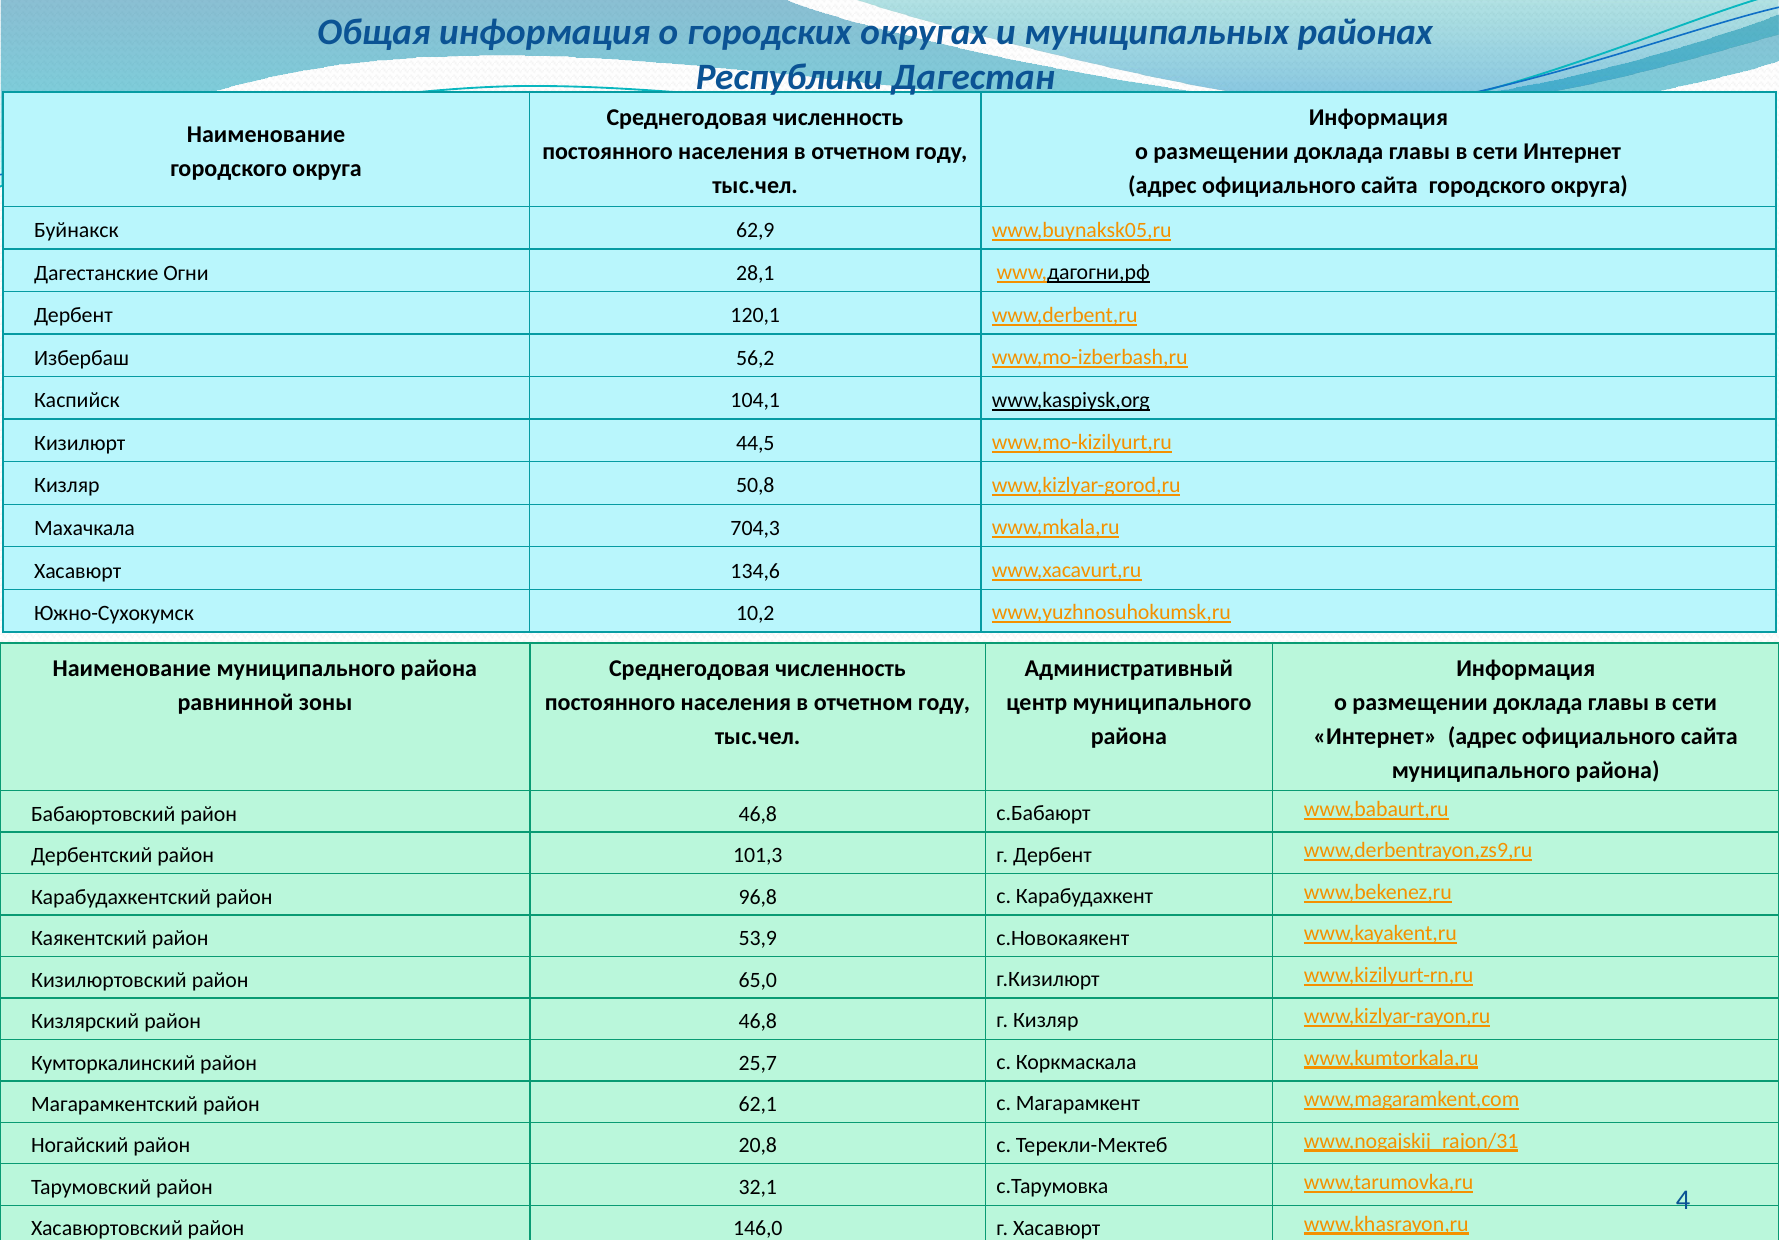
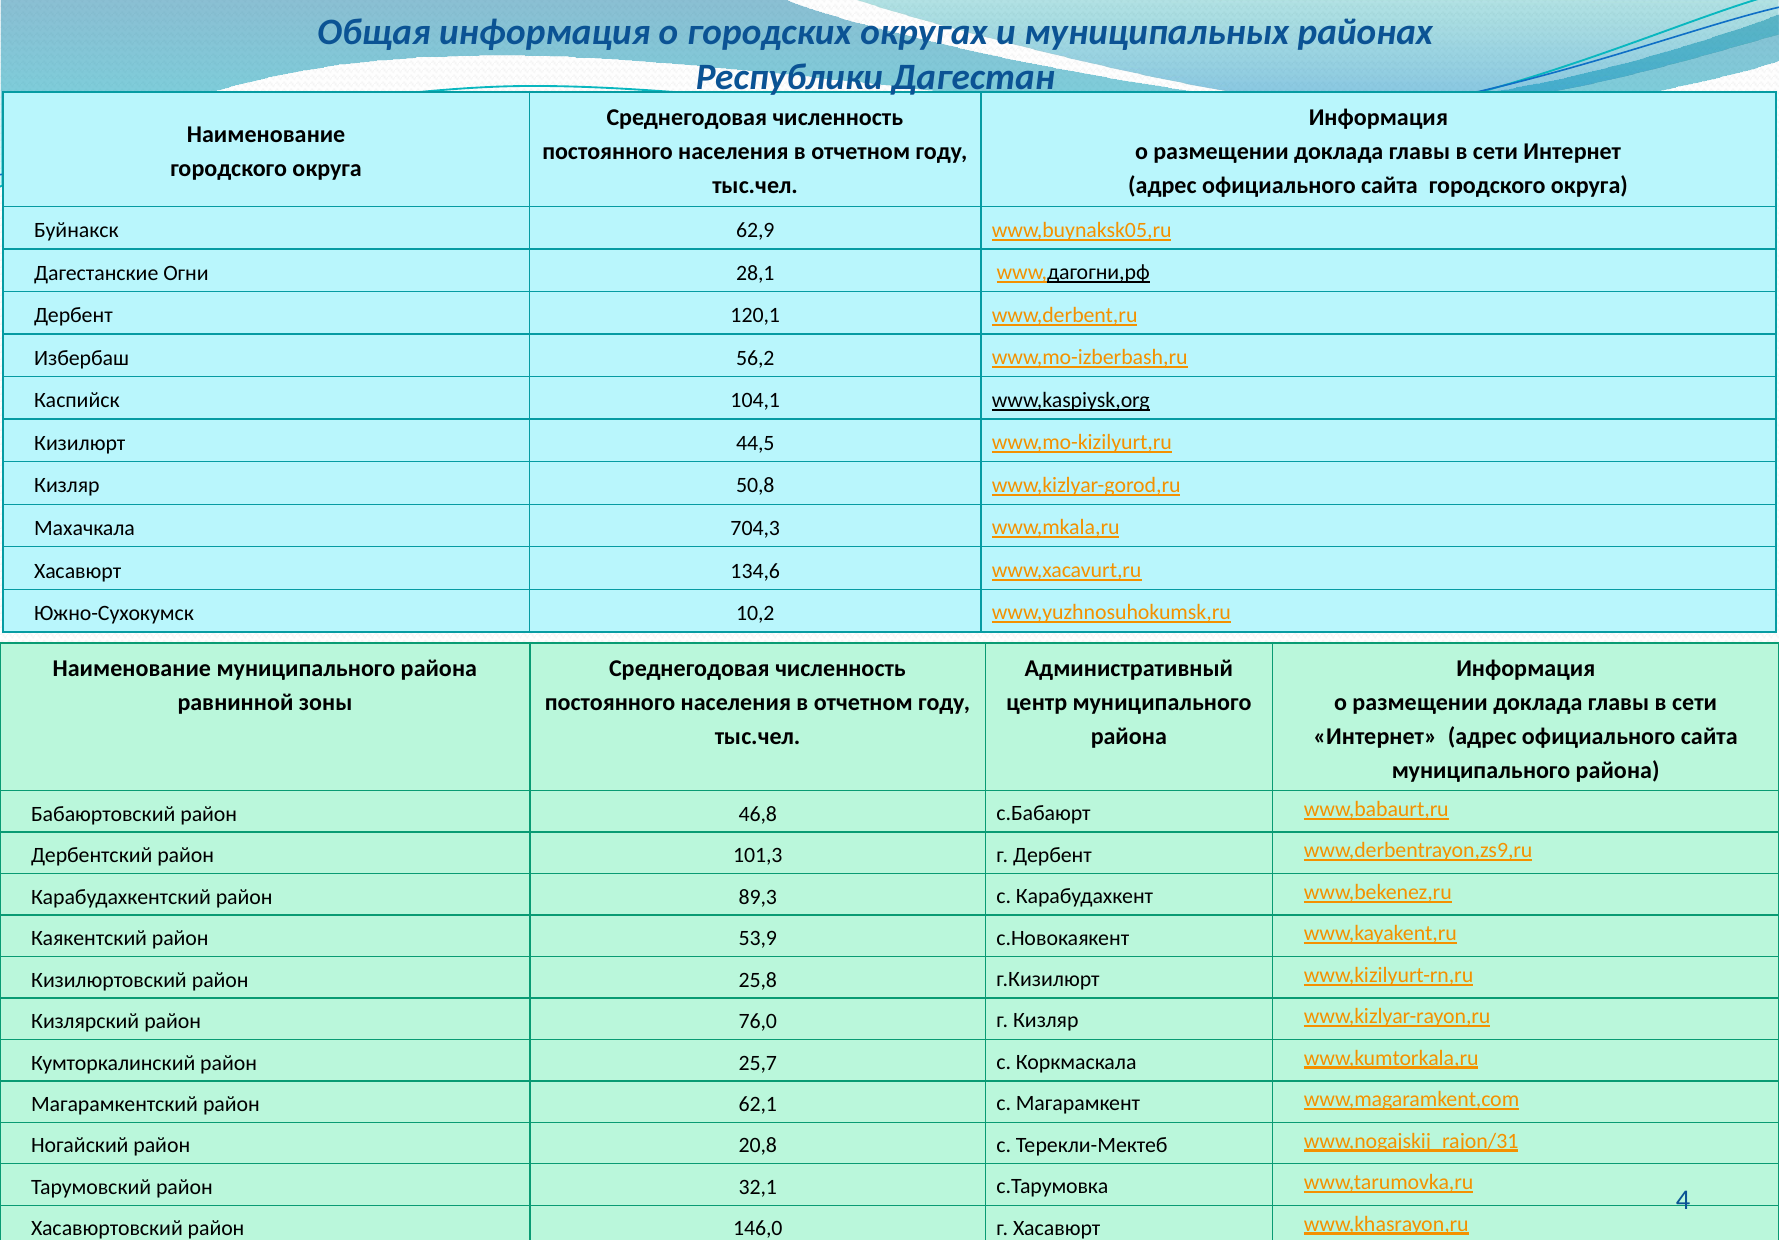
96,8: 96,8 -> 89,3 (758, 897)
65,0: 65,0 -> 25,8 (758, 980)
Кизлярский район 46,8: 46,8 -> 76,0 (758, 1021)
